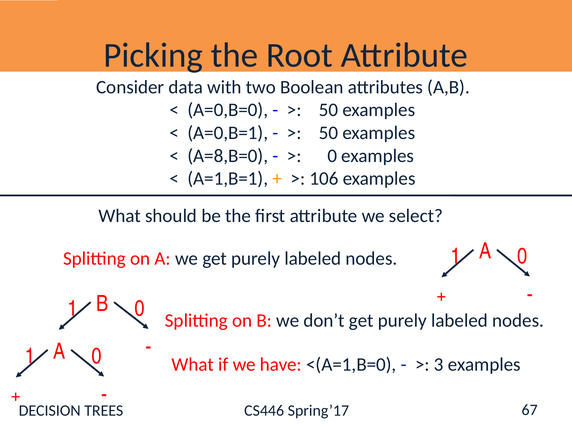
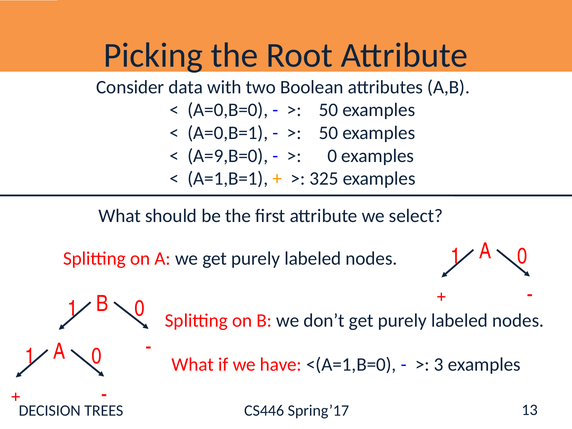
A=8,B=0: A=8,B=0 -> A=9,B=0 (228, 156)
106: 106 -> 325 (324, 179)
67: 67 -> 13 (530, 410)
